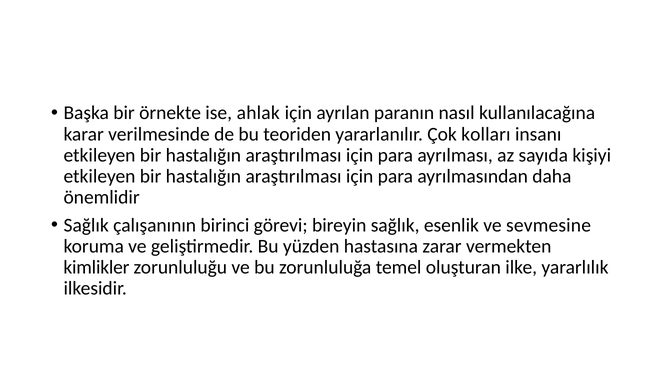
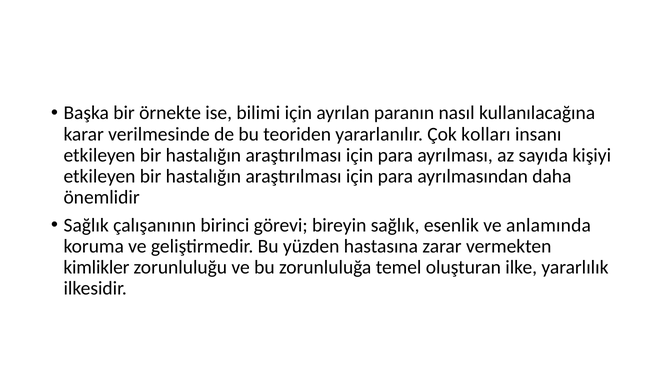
ahlak: ahlak -> bilimi (258, 113)
sevmesine: sevmesine -> anlamında (549, 225)
